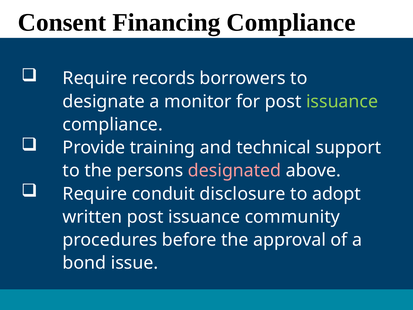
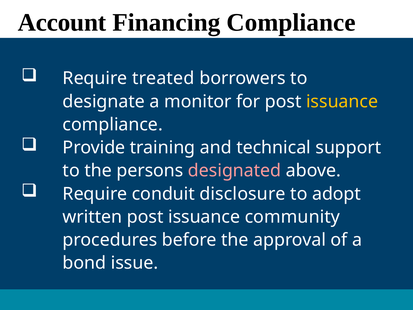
Consent: Consent -> Account (62, 22)
records: records -> treated (163, 78)
issuance colour: light green -> yellow (342, 101)
